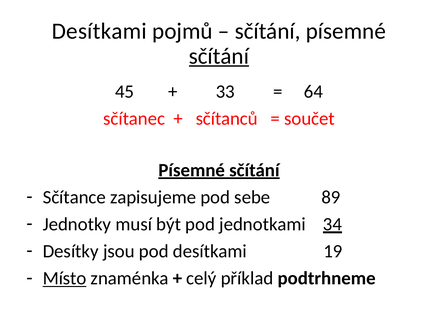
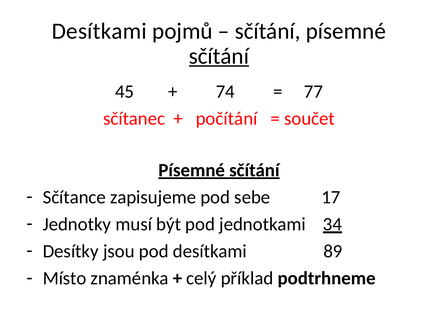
33: 33 -> 74 (225, 91)
64: 64 -> 77 (313, 91)
sčítanců: sčítanců -> počítání (227, 119)
89: 89 -> 17 (331, 197)
19: 19 -> 89 (333, 251)
Místo underline: present -> none (65, 278)
